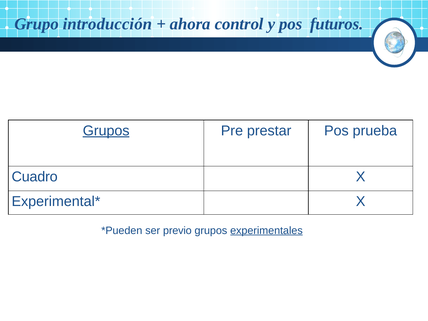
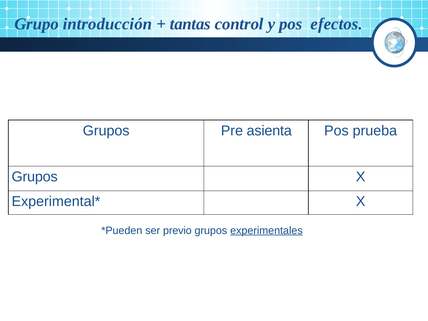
ahora: ahora -> tantas (190, 24)
futuros: futuros -> efectos (337, 24)
Grupos underline: present -> none (106, 131)
prestar: prestar -> asienta (269, 131)
Cuadro: Cuadro -> Grupos (35, 177)
